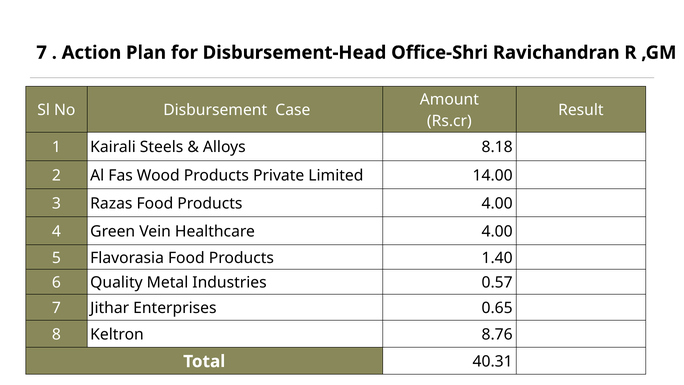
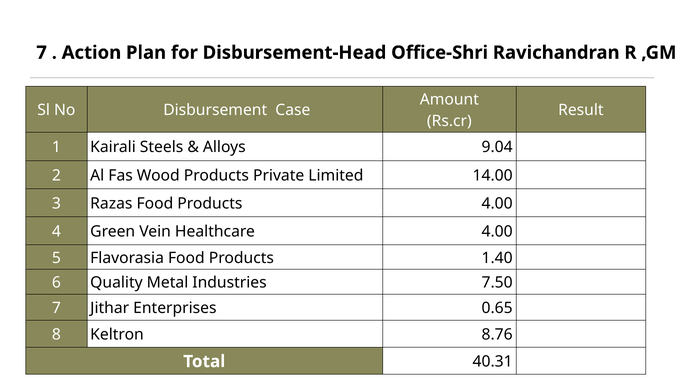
8.18: 8.18 -> 9.04 (497, 147)
0.57: 0.57 -> 7.50 (497, 282)
